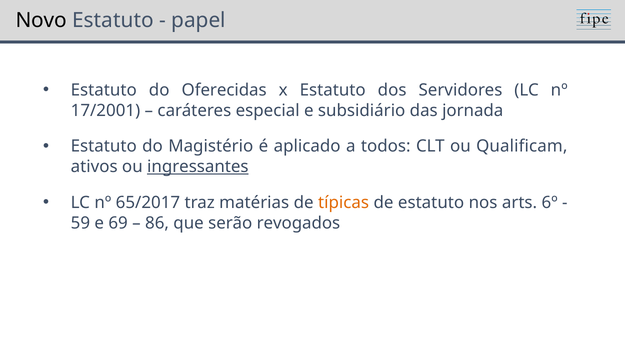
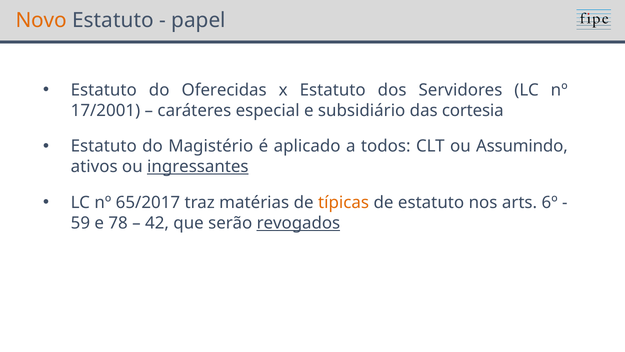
Novo colour: black -> orange (41, 20)
jornada: jornada -> cortesia (473, 110)
Qualificam: Qualificam -> Assumindo (522, 146)
69: 69 -> 78 (118, 223)
86: 86 -> 42 (157, 223)
revogados underline: none -> present (298, 223)
